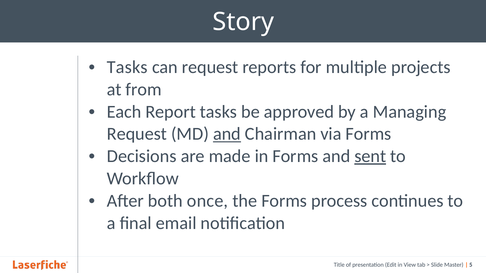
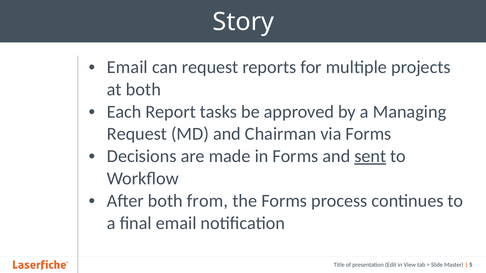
Tasks: Tasks -> Email (127, 67)
at from: from -> both (143, 90)
and underline: present -> none (227, 134)
once: once -> from (208, 201)
